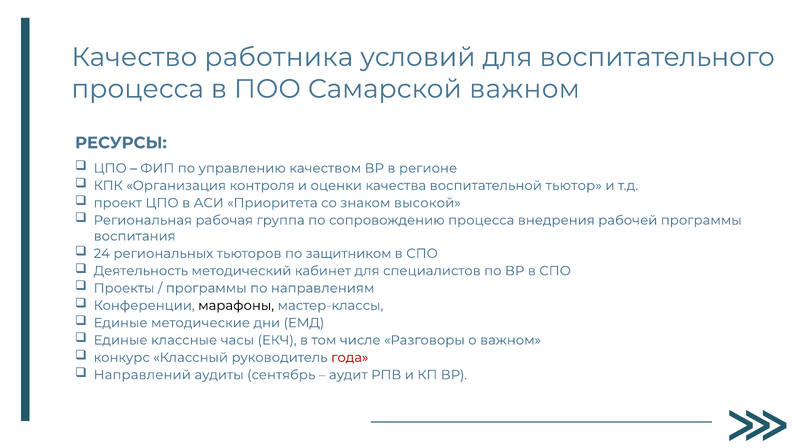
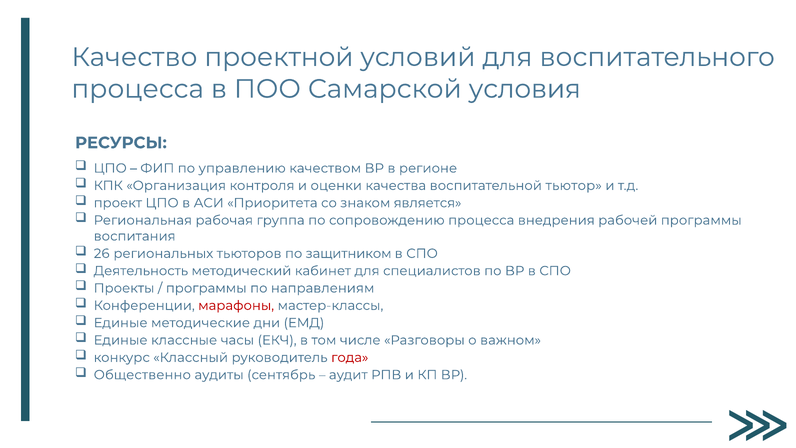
работника: работника -> проектной (279, 57)
Самарской важном: важном -> условия (525, 89)
высокой: высокой -> является (427, 203)
24: 24 -> 26 (102, 253)
марафоны colour: black -> red (236, 305)
Направлений: Направлений -> Общественно (142, 375)
